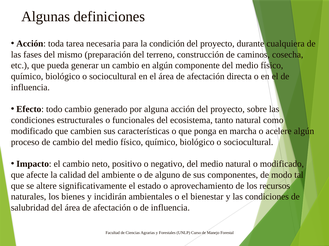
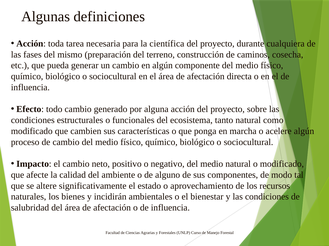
condición: condición -> científica (167, 44)
